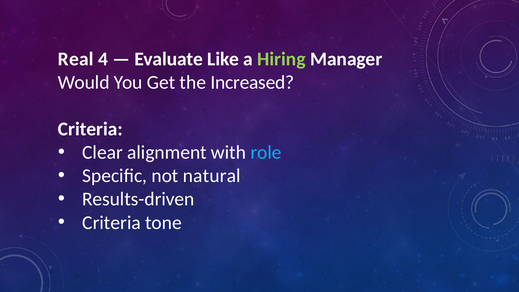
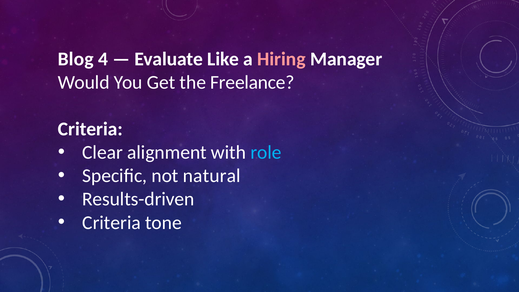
Real: Real -> Blog (76, 59)
Hiring colour: light green -> pink (281, 59)
Increased: Increased -> Freelance (252, 82)
